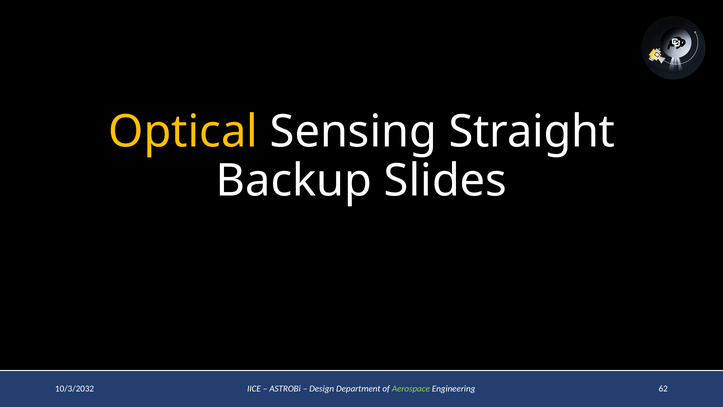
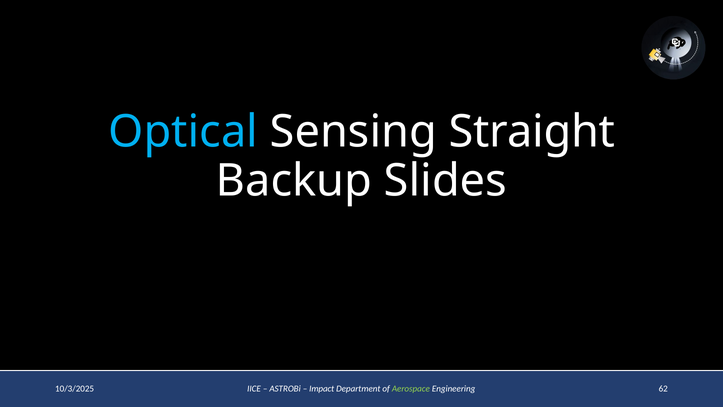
Optical colour: yellow -> light blue (183, 132)
Design: Design -> Impact (322, 388)
10/3/2032: 10/3/2032 -> 10/3/2025 (75, 388)
